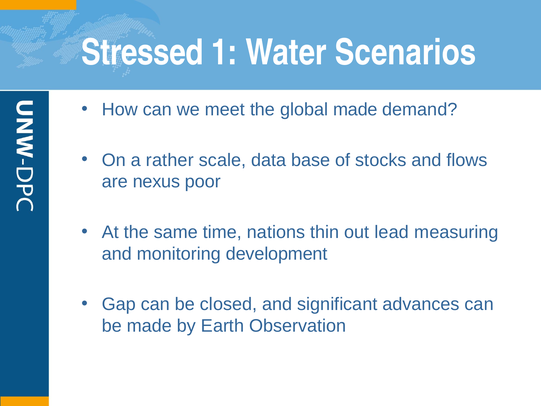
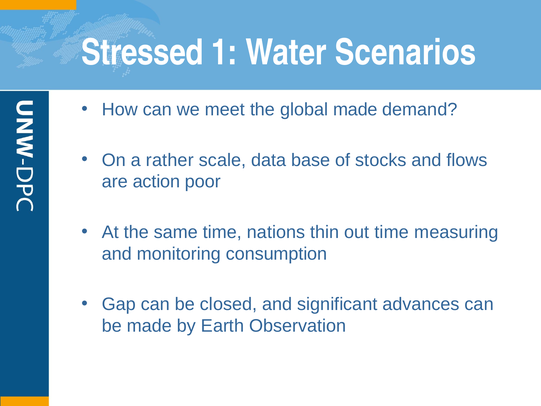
nexus: nexus -> action (156, 182)
out lead: lead -> time (392, 232)
development: development -> consumption (277, 254)
